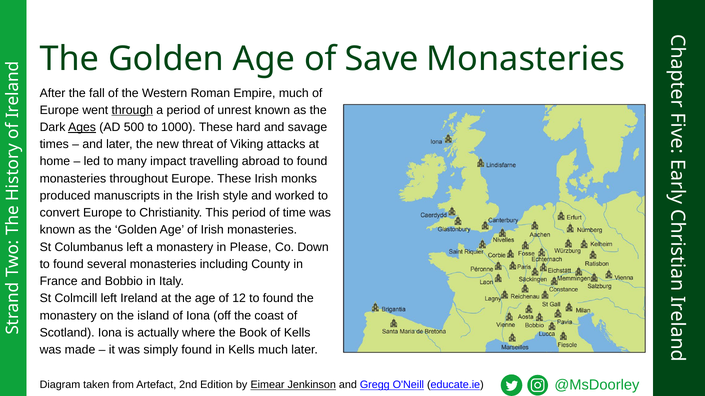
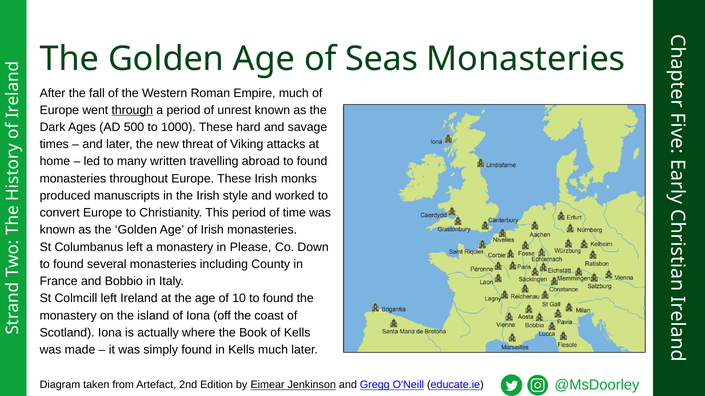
Save: Save -> Seas (382, 59)
Ages underline: present -> none (82, 127)
impact: impact -> written (168, 162)
12: 12 -> 10 (239, 299)
